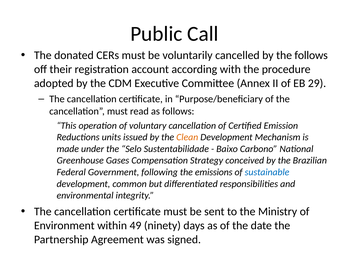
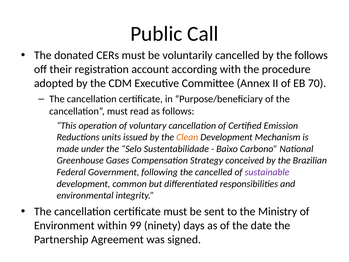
29: 29 -> 70 (317, 83)
the emissions: emissions -> cancelled (214, 172)
sustainable colour: blue -> purple (267, 172)
49: 49 -> 99 (135, 225)
